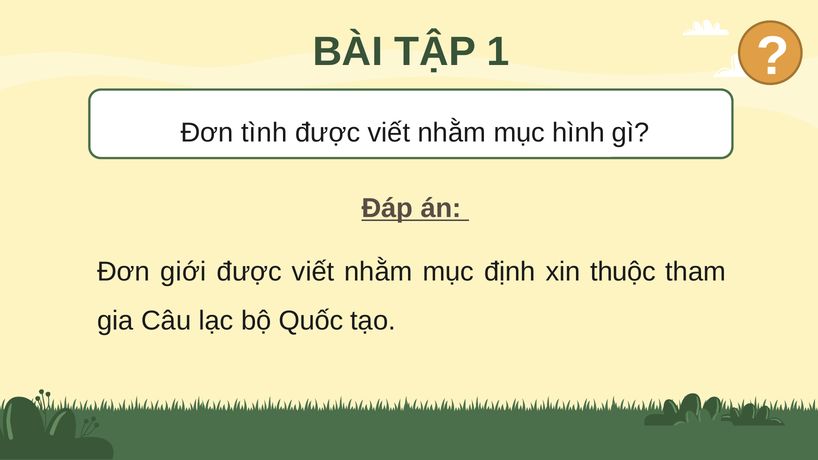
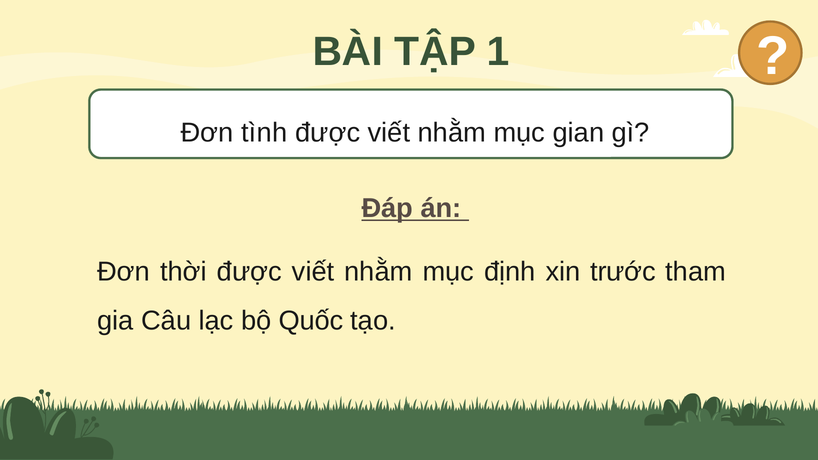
hình: hình -> gian (578, 133)
giới: giới -> thời (183, 272)
thuộc: thuộc -> trước (623, 272)
